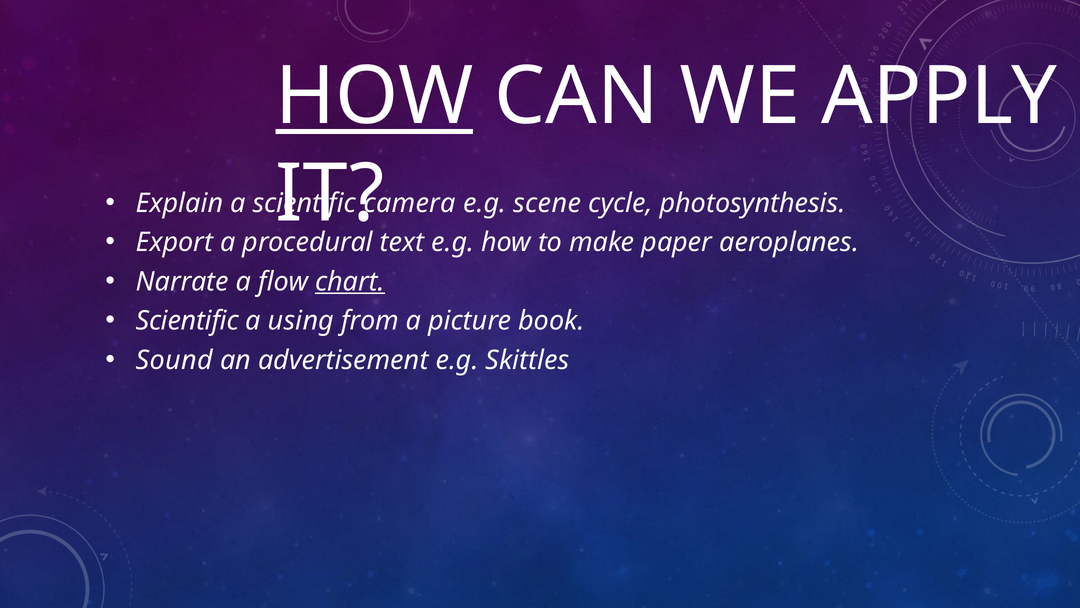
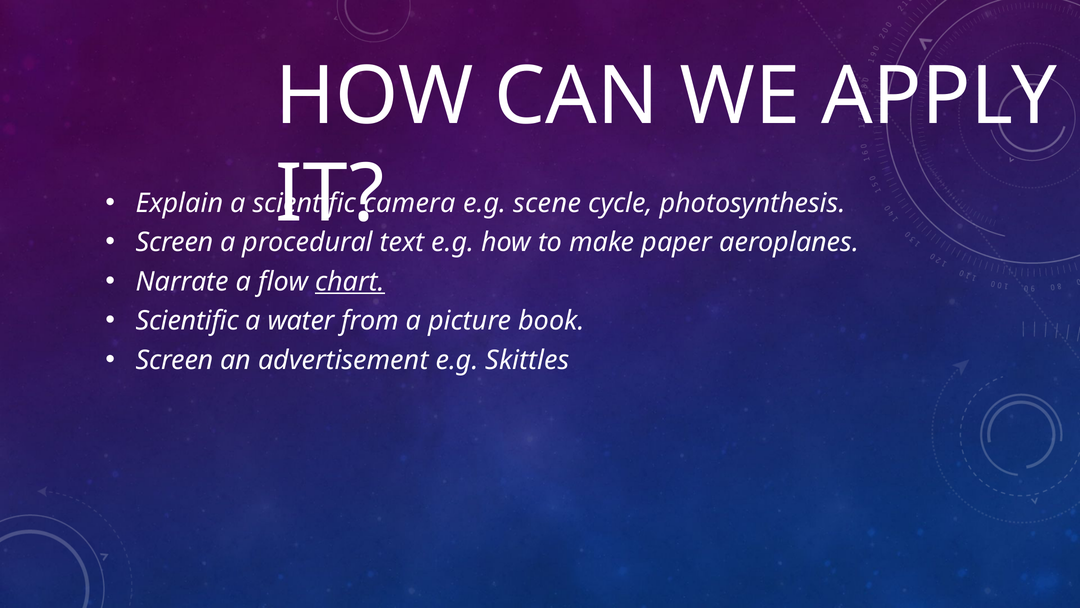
HOW underline: present -> none (374, 96)
Export: Export -> Screen (175, 242)
using: using -> water (301, 321)
Sound: Sound -> Screen (175, 360)
